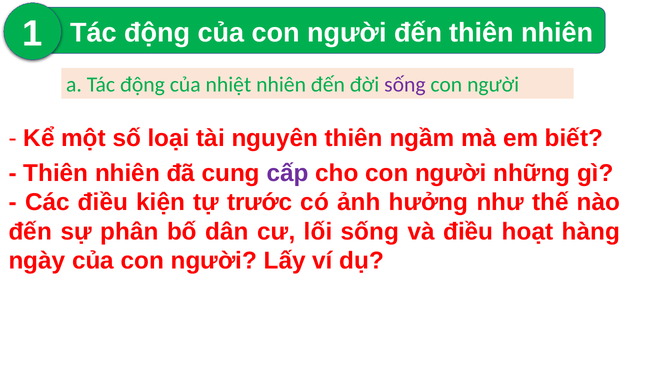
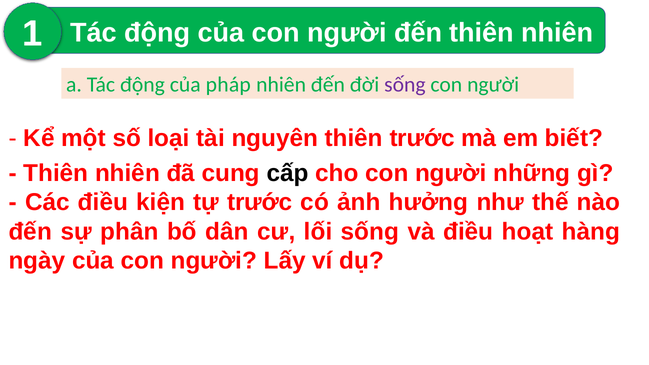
nhiệt: nhiệt -> pháp (228, 85)
thiên ngầm: ngầm -> trước (422, 138)
cấp colour: purple -> black (287, 173)
